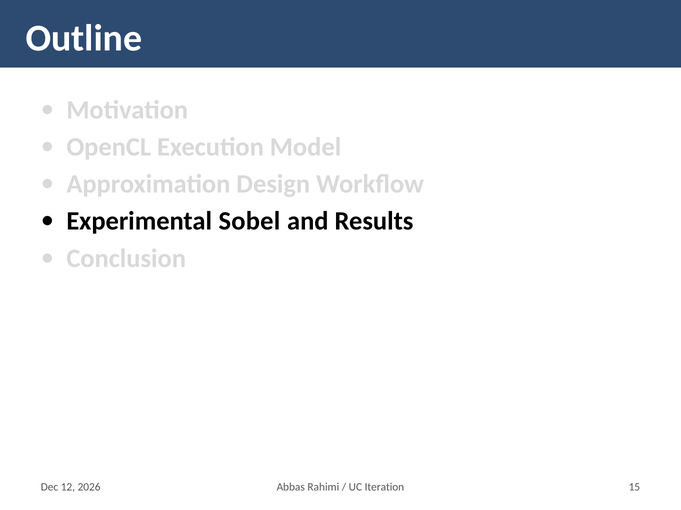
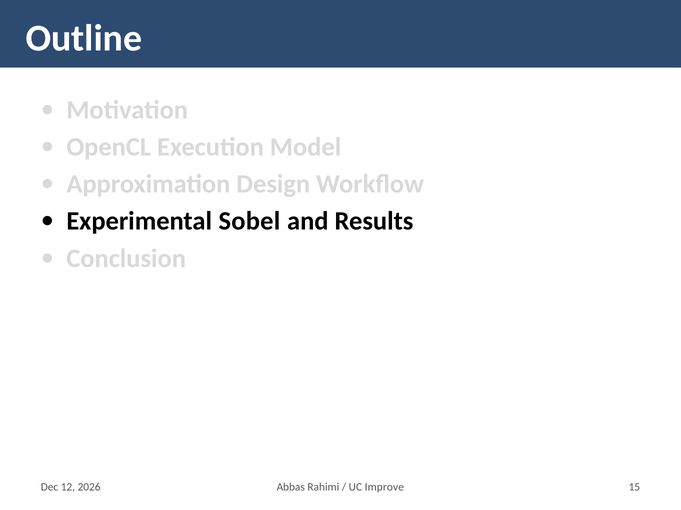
Iteration: Iteration -> Improve (384, 488)
